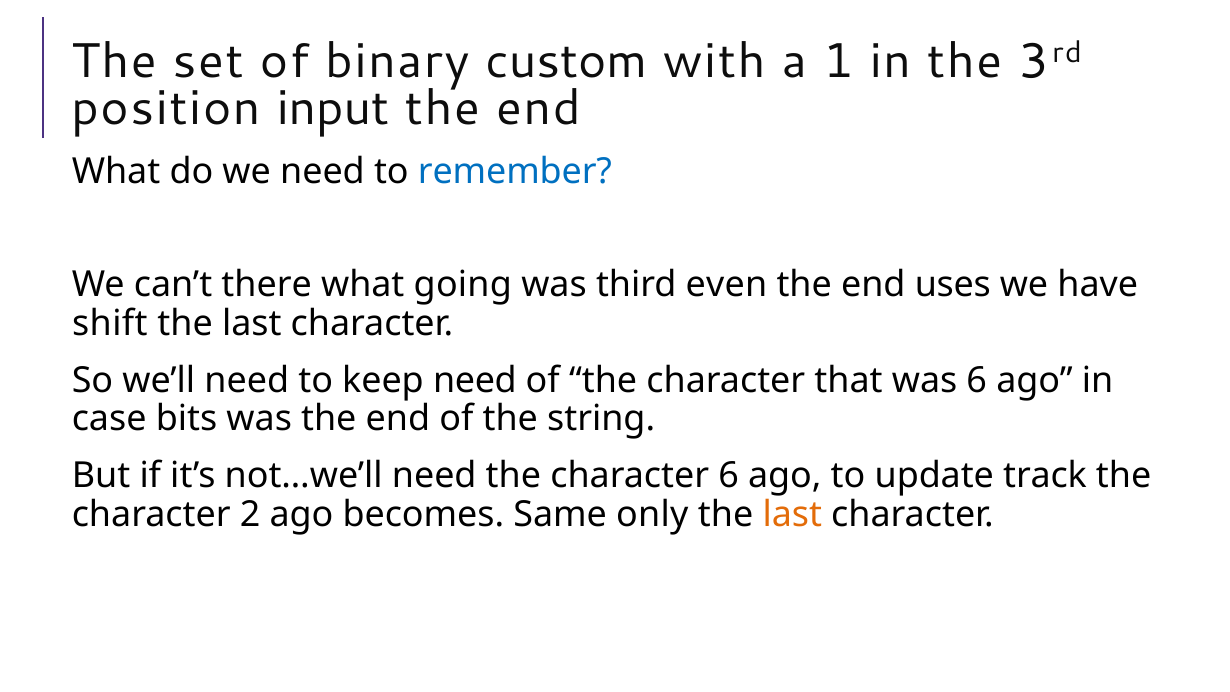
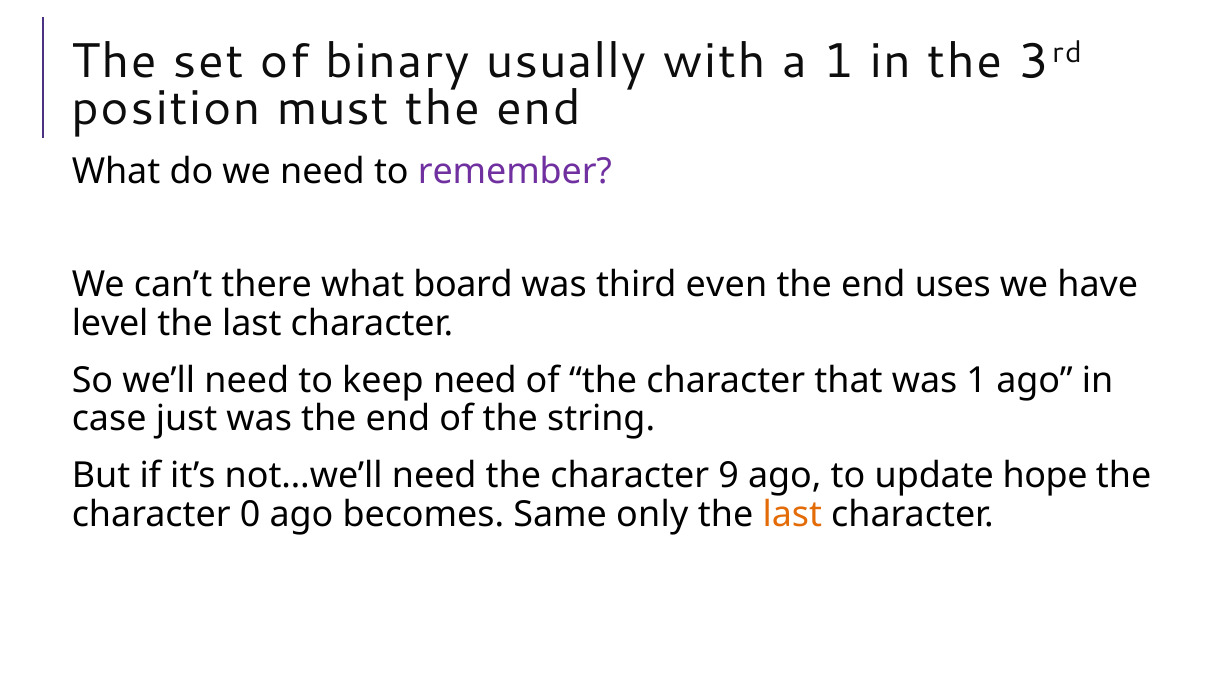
custom: custom -> usually (566, 61)
input: input -> must (333, 108)
remember colour: blue -> purple (515, 171)
going: going -> board (463, 285)
shift: shift -> level (110, 324)
was 6: 6 -> 1 (977, 380)
bits: bits -> just (187, 419)
character 6: 6 -> 9 (729, 476)
track: track -> hope (1045, 476)
2: 2 -> 0 (250, 514)
